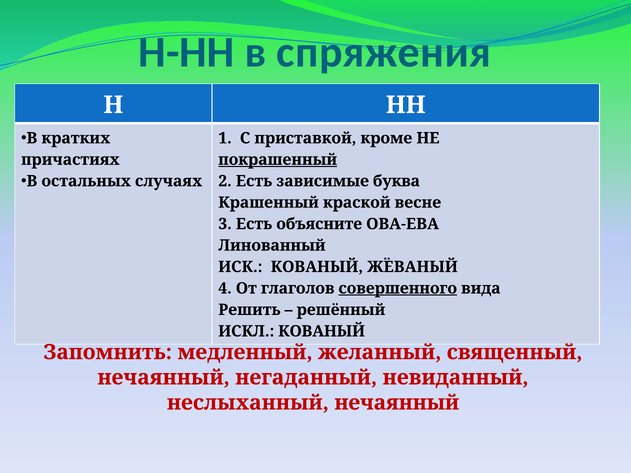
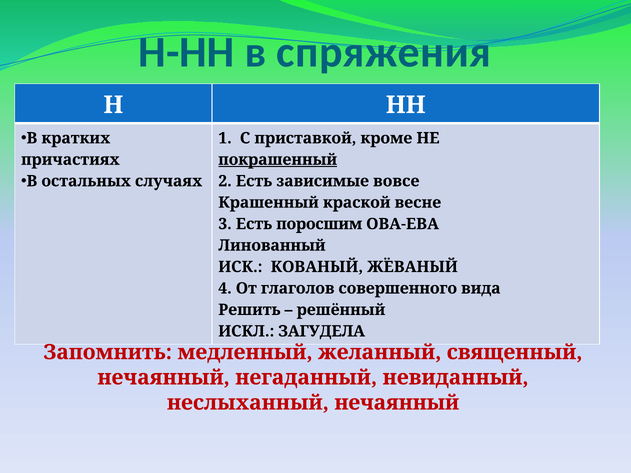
буква: буква -> вовсе (396, 181)
объясните: объясните -> поросшим (319, 224)
совершенного underline: present -> none (398, 288)
ИСКЛ КОВАНЫЙ: КОВАНЫЙ -> ЗАГУДЕЛА (322, 331)
